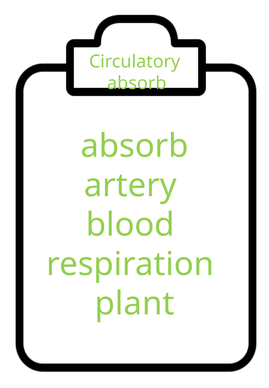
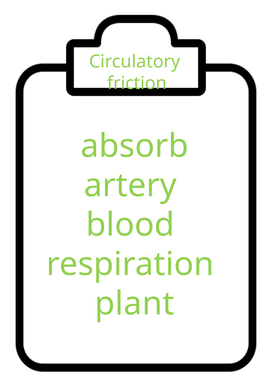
absorb: absorb -> friction (137, 83)
